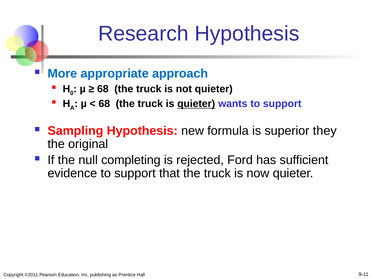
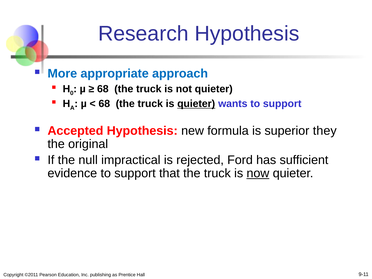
Sampling: Sampling -> Accepted (75, 131)
completing: completing -> impractical (131, 160)
now underline: none -> present (258, 173)
